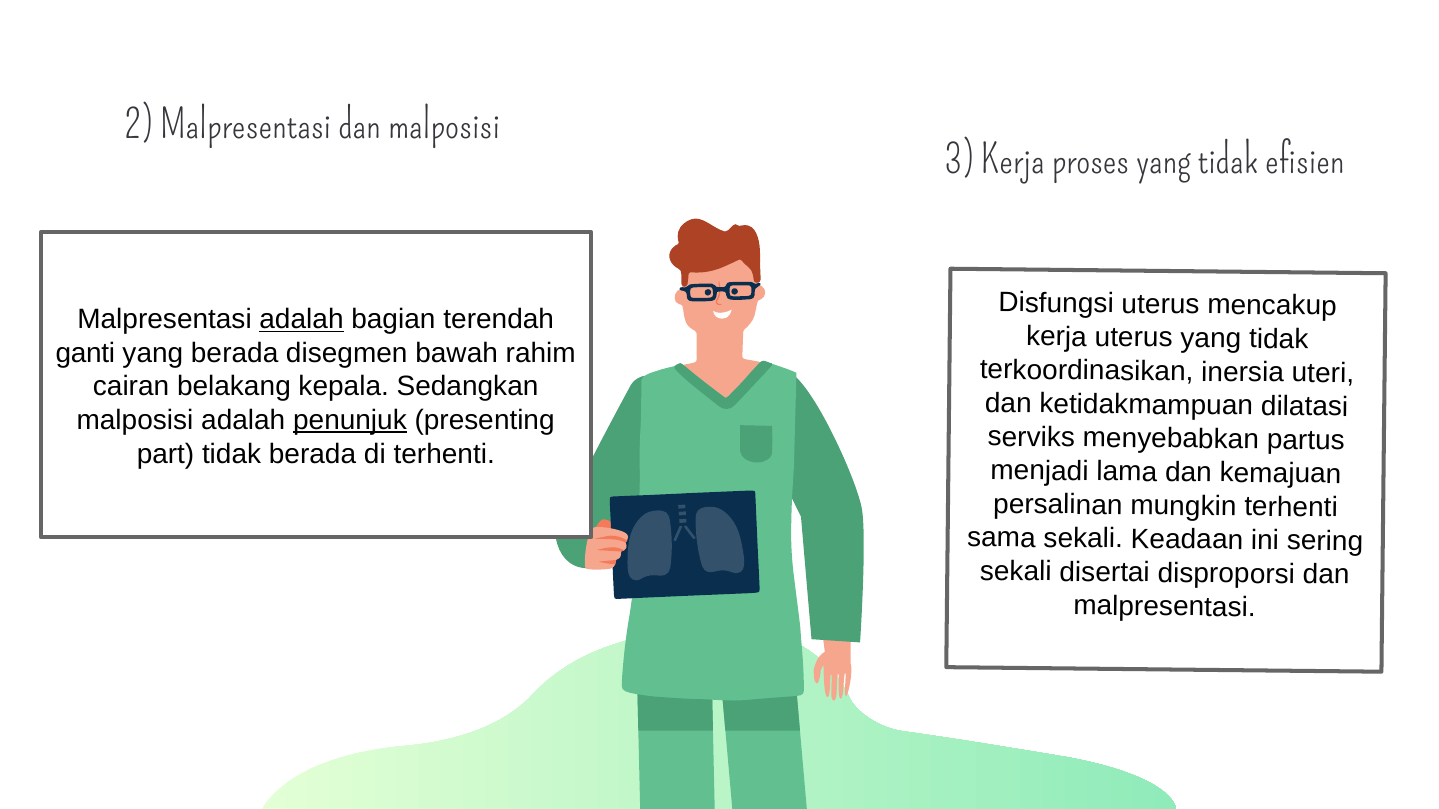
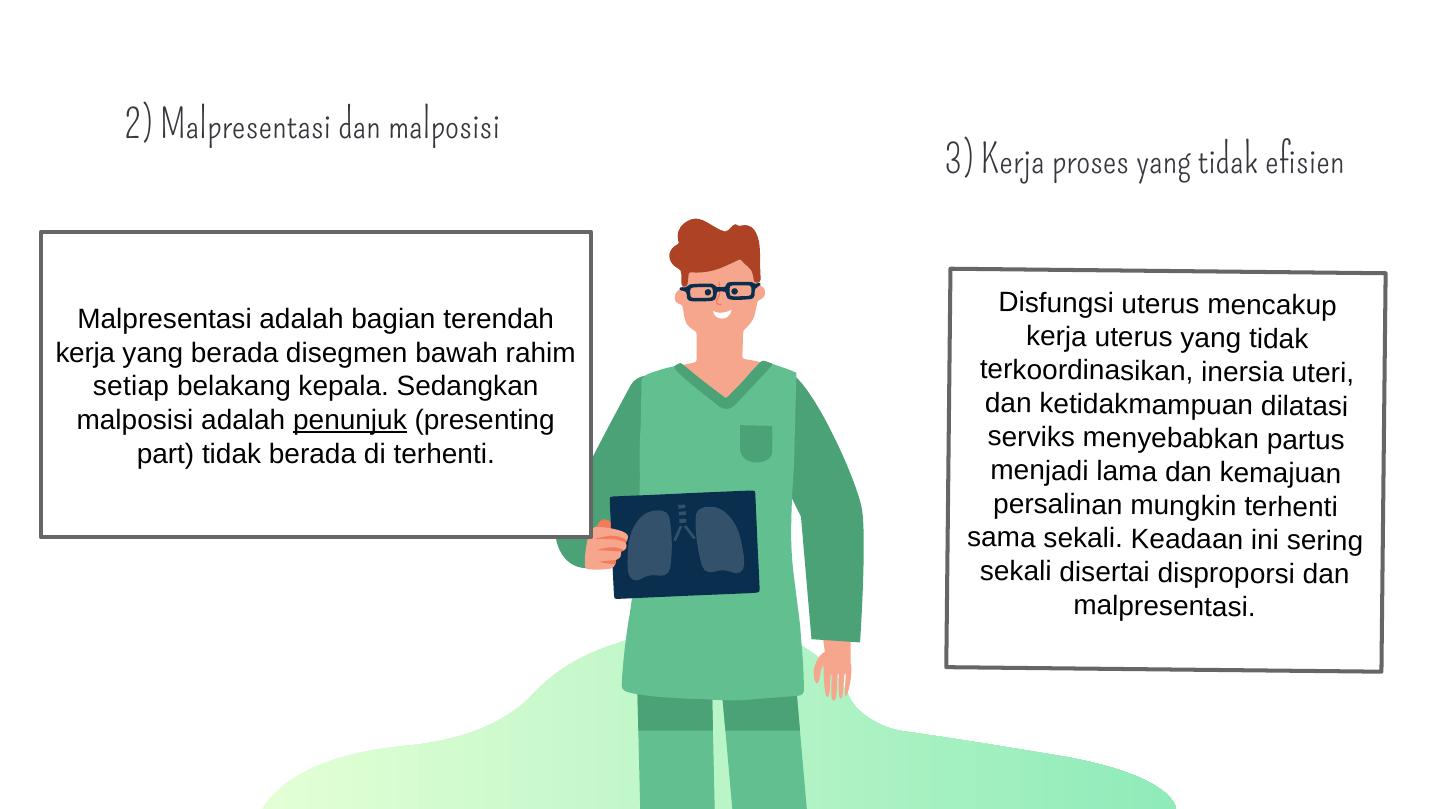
adalah underline: present -> none (302, 320)
ganti: ganti -> kerja (85, 353)
cairan: cairan -> setiap (131, 387)
